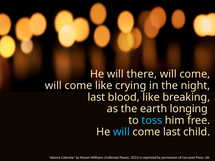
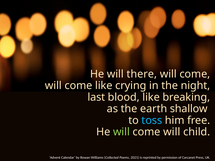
longing: longing -> shallow (189, 109)
will colour: light blue -> light green (121, 132)
last: last -> will (172, 132)
